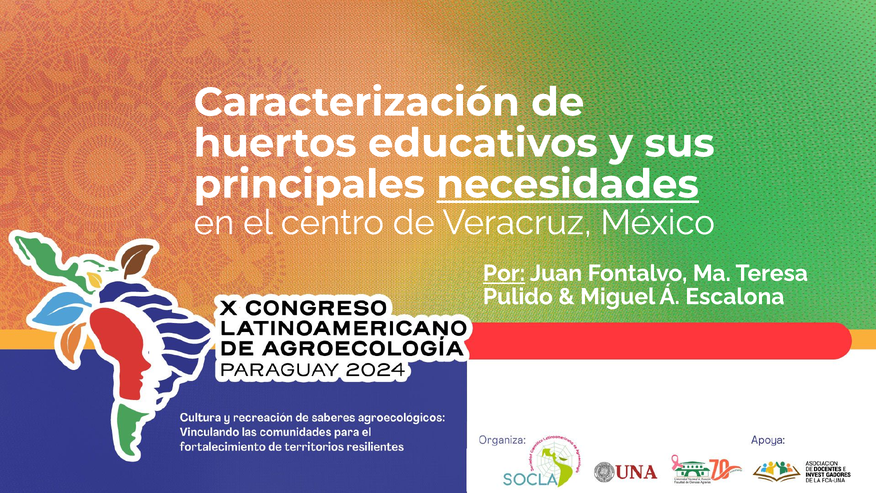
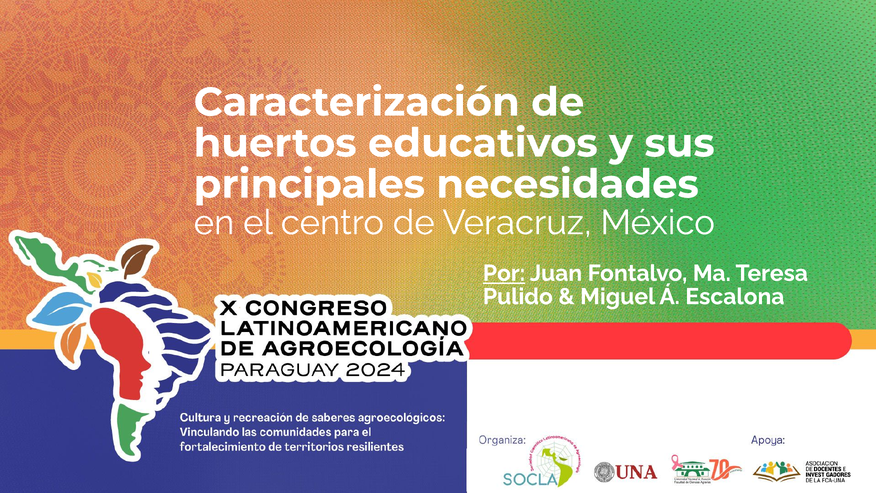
necesidades underline: present -> none (568, 184)
